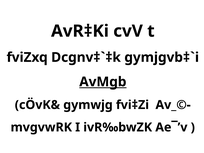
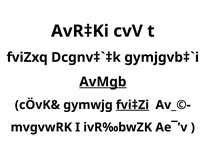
fvi‡Zi underline: none -> present (132, 105)
